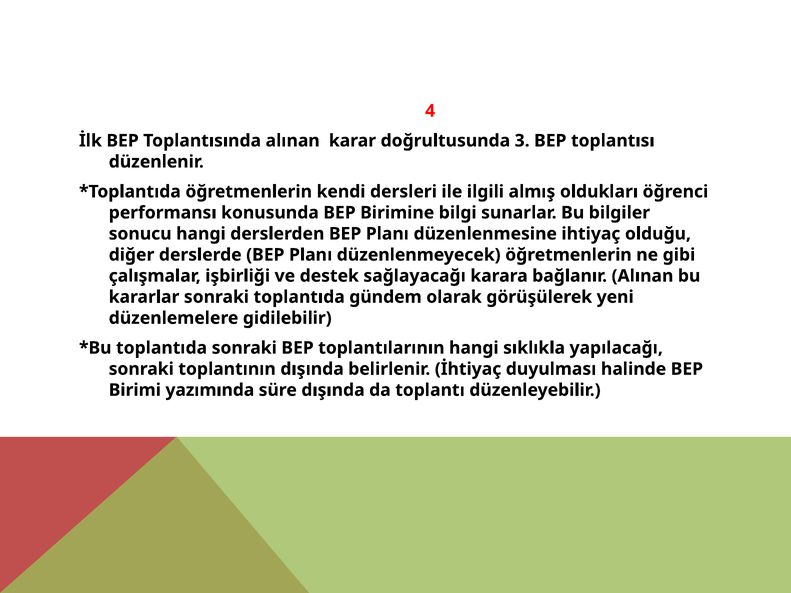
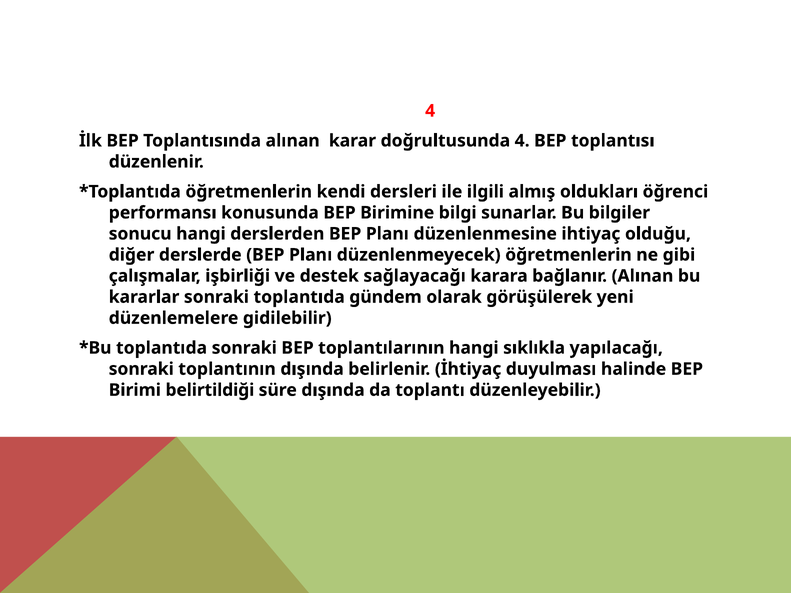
doğrultusunda 3: 3 -> 4 (522, 141)
yazımında: yazımında -> belirtildiği (210, 390)
